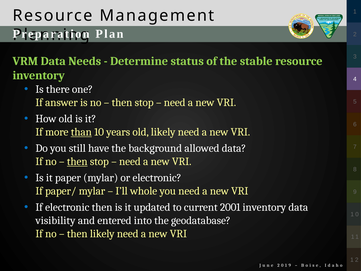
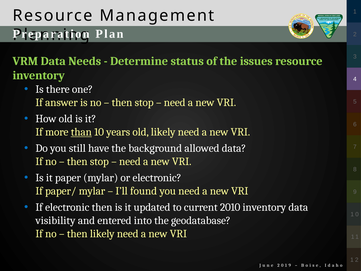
stable: stable -> issues (256, 61)
then underline: present -> none (77, 161)
whole: whole -> found (144, 191)
2001: 2001 -> 2010 (230, 207)
